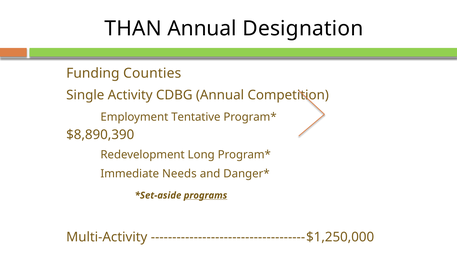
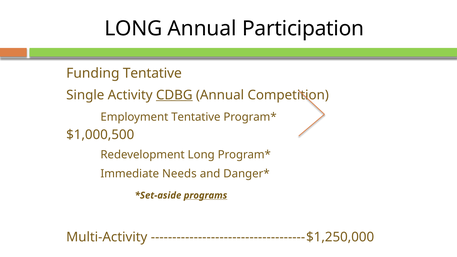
THAN: THAN -> LONG (133, 29)
Designation: Designation -> Participation (303, 29)
Funding Counties: Counties -> Tentative (152, 73)
CDBG underline: none -> present (174, 95)
$8,890,390: $8,890,390 -> $1,000,500 (100, 135)
